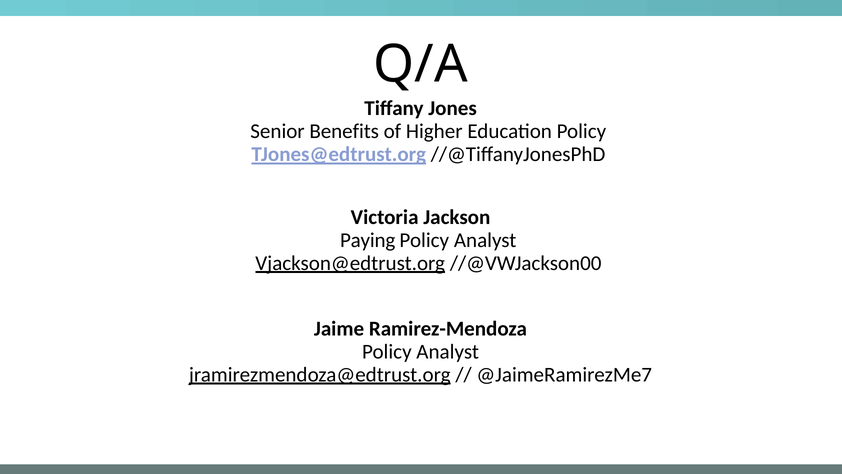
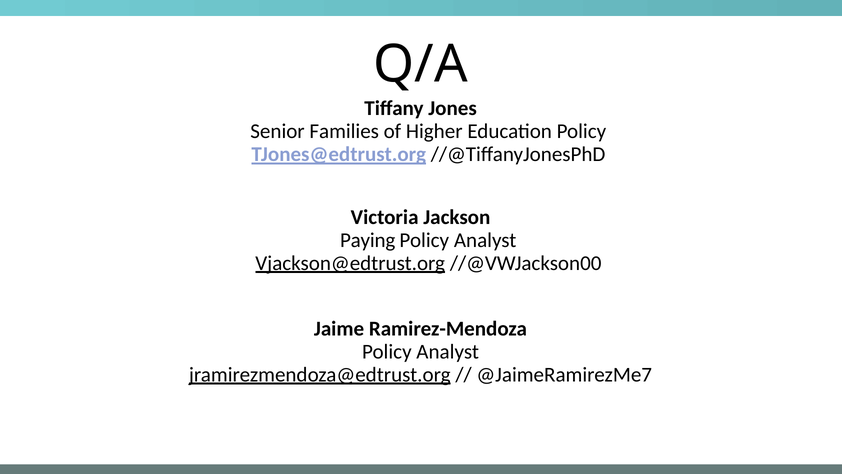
Benefits: Benefits -> Families (344, 131)
